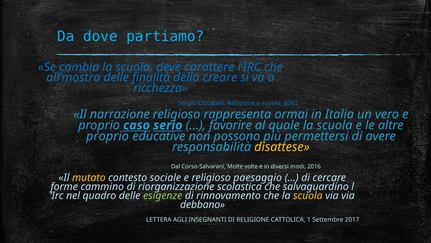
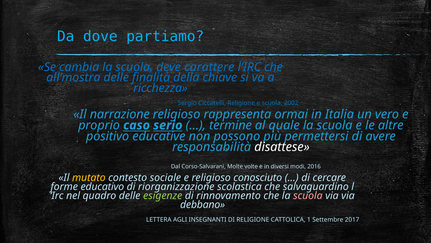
creare: creare -> chiave (220, 77)
favorire: favorire -> termine (230, 125)
proprio: proprio -> positivo (108, 136)
disattese colour: yellow -> white (282, 147)
paesaggio: paesaggio -> conosciuto (258, 178)
cammino: cammino -> educativo (102, 186)
scuola colour: yellow -> pink (308, 195)
